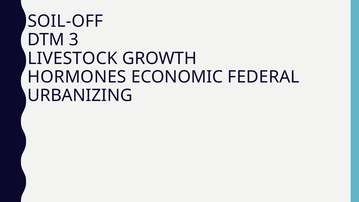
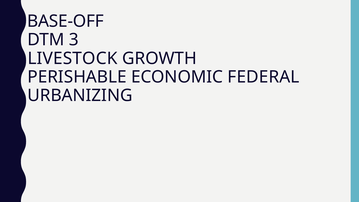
SOIL-OFF: SOIL-OFF -> BASE-OFF (66, 21)
HORMONES: HORMONES -> PERISHABLE (77, 77)
